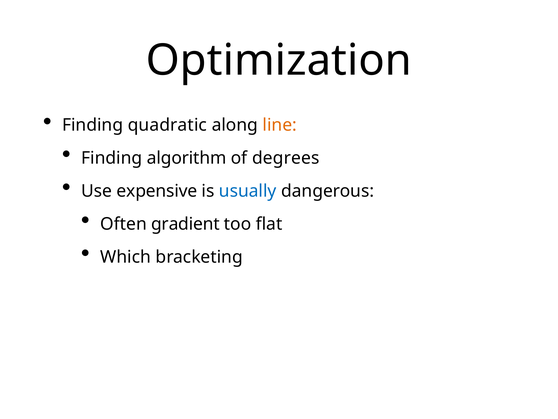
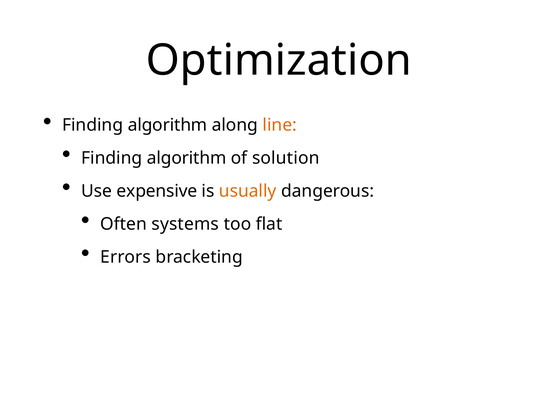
quadratic: quadratic -> algorithm (167, 125)
degrees: degrees -> solution (286, 158)
usually colour: blue -> orange (248, 191)
gradient: gradient -> systems (185, 224)
Which: Which -> Errors (126, 257)
